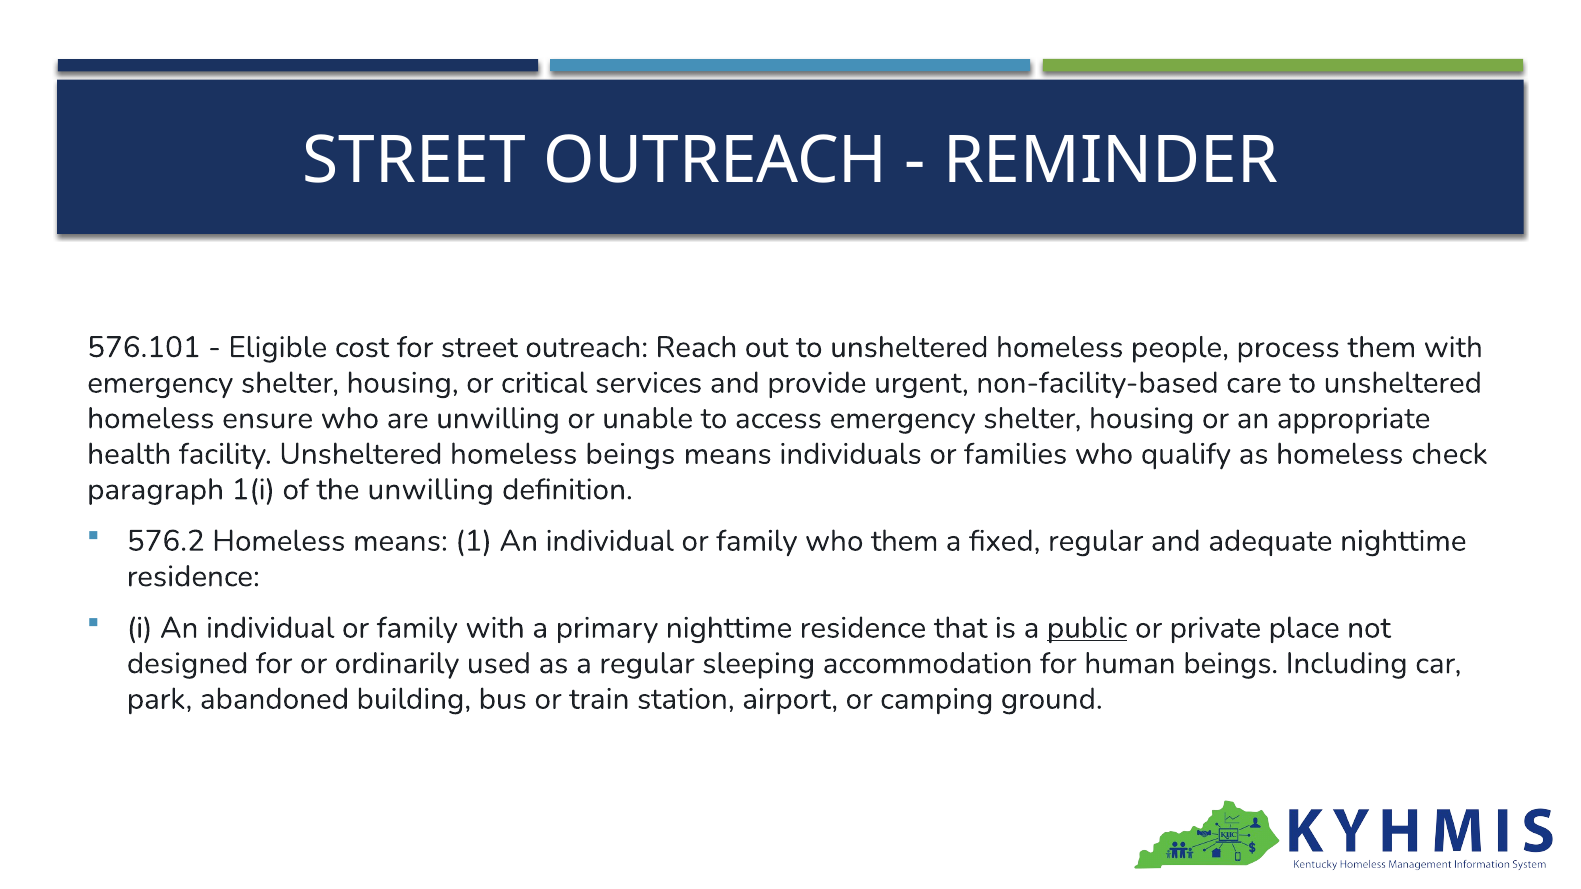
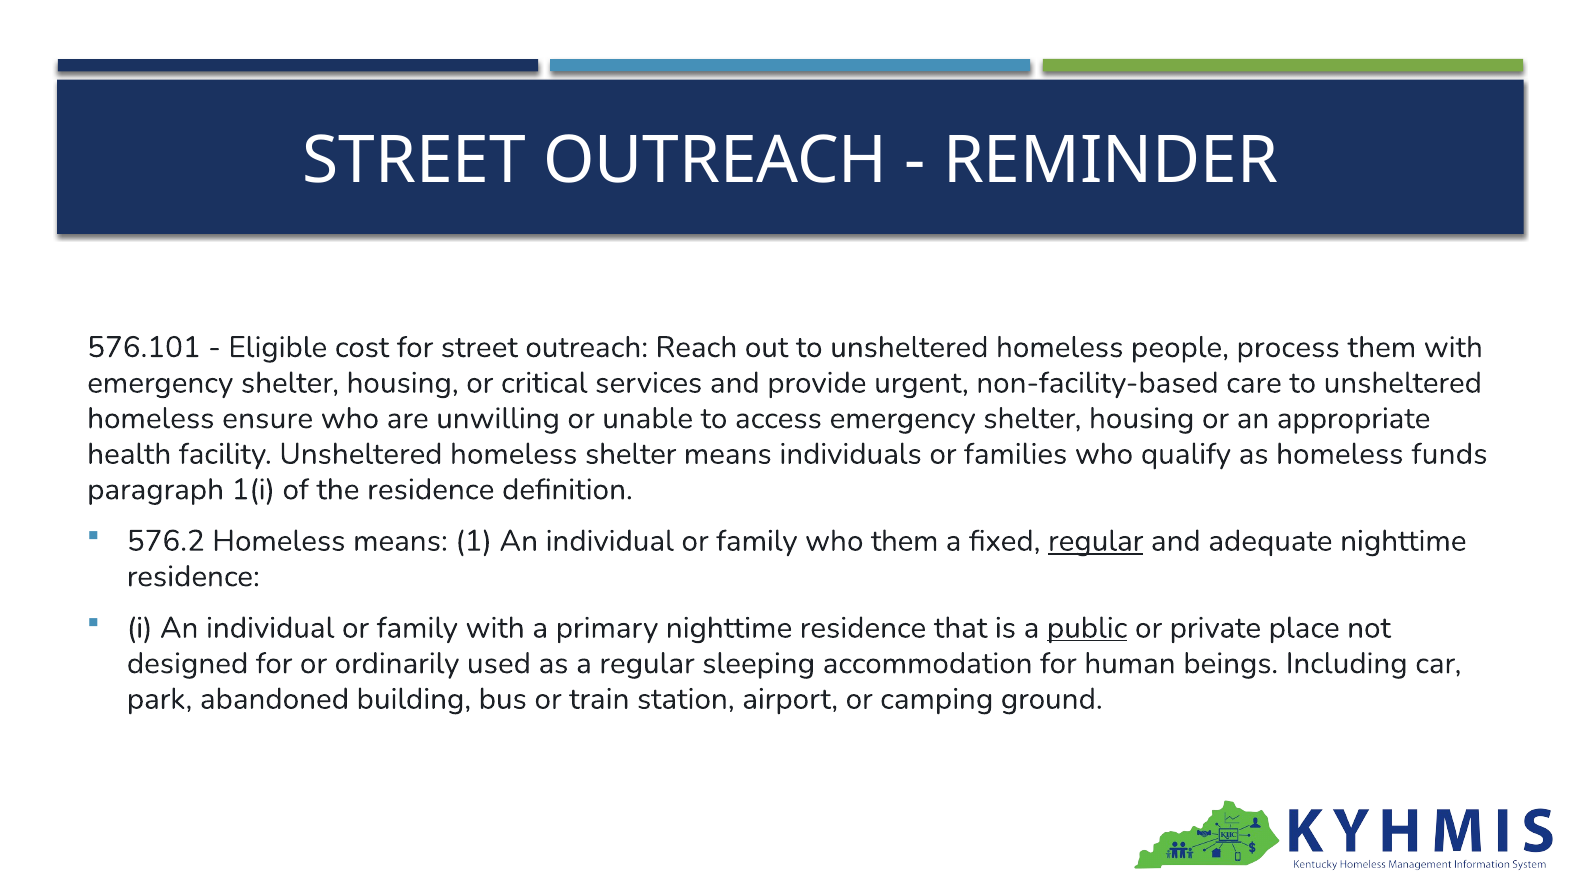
homeless beings: beings -> shelter (631, 454)
check: check -> funds (1450, 454)
the unwilling: unwilling -> residence (431, 490)
regular underline: none -> present (1096, 541)
